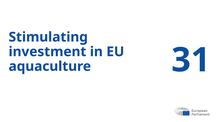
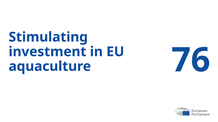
31: 31 -> 76 (191, 60)
